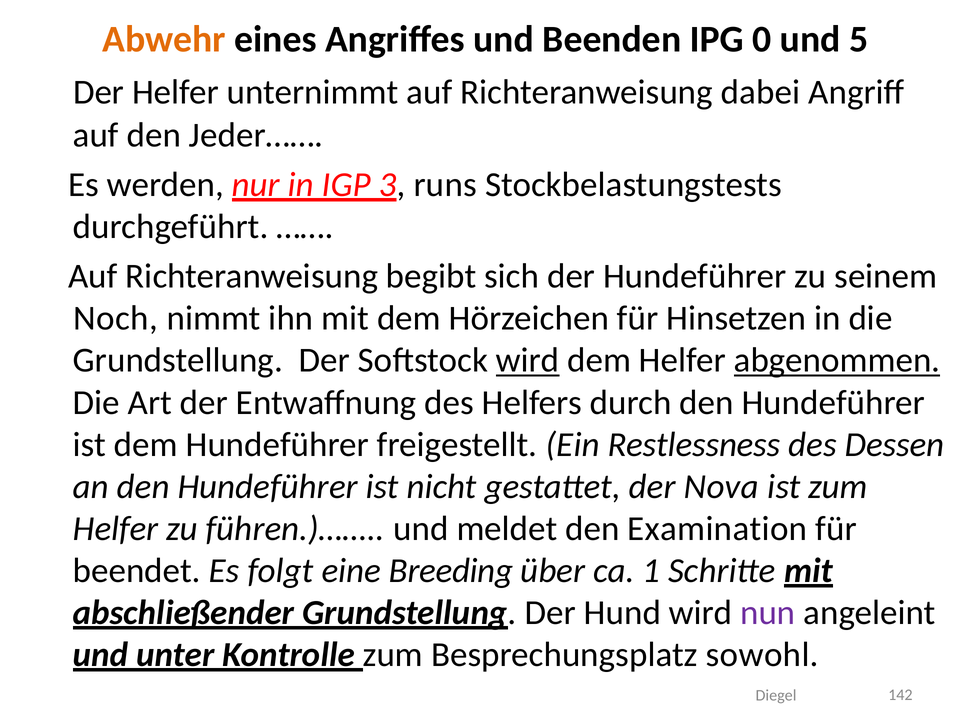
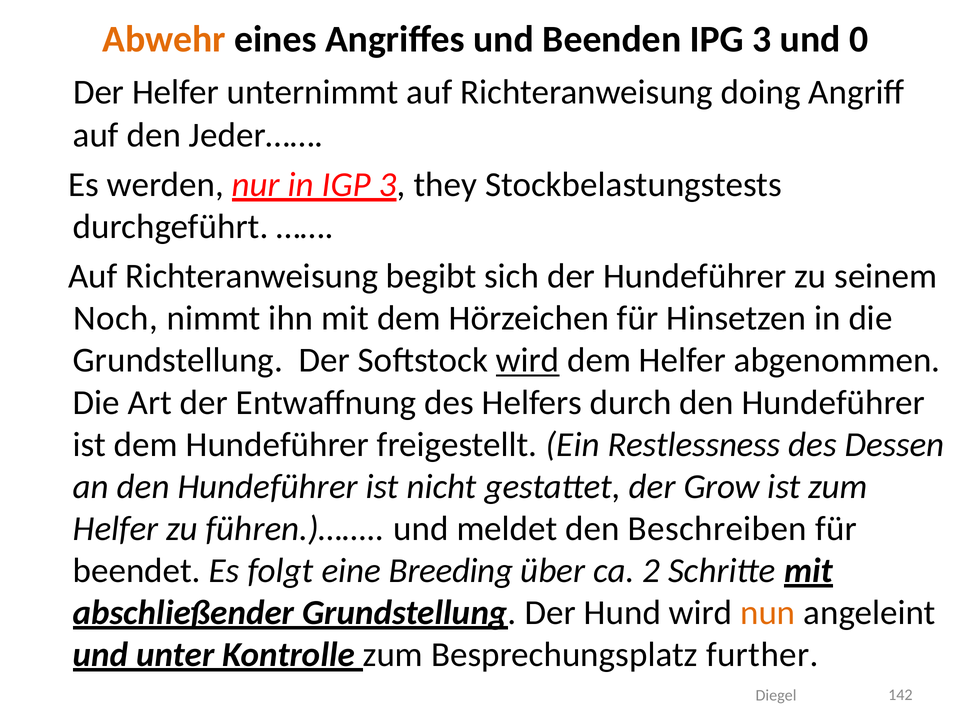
IPG 0: 0 -> 3 (762, 39)
5: 5 -> 0 (859, 39)
dabei: dabei -> doing (761, 92)
runs: runs -> they (445, 185)
abgenommen underline: present -> none (837, 361)
Nova: Nova -> Grow (722, 487)
Examination: Examination -> Beschreiben (717, 529)
1: 1 -> 2 (651, 571)
nun colour: purple -> orange (768, 613)
sowohl: sowohl -> further (762, 655)
